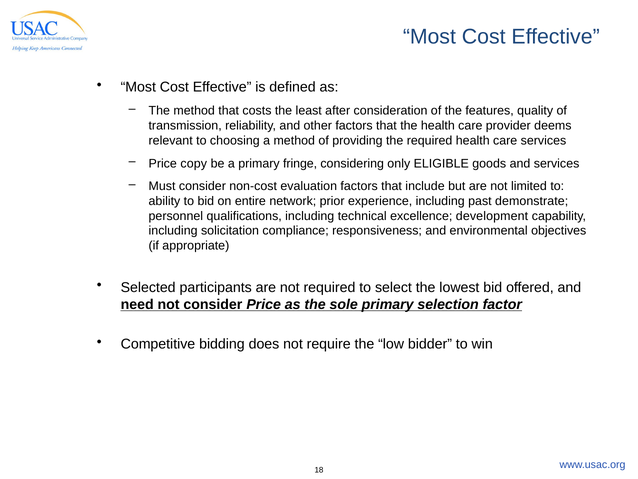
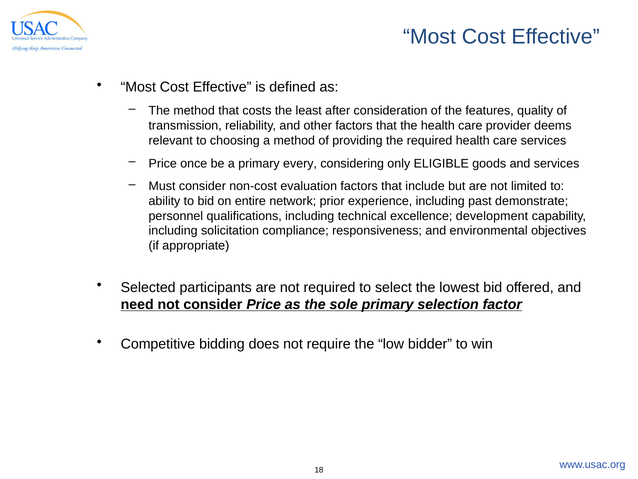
copy: copy -> once (194, 163)
fringe: fringe -> every (300, 163)
